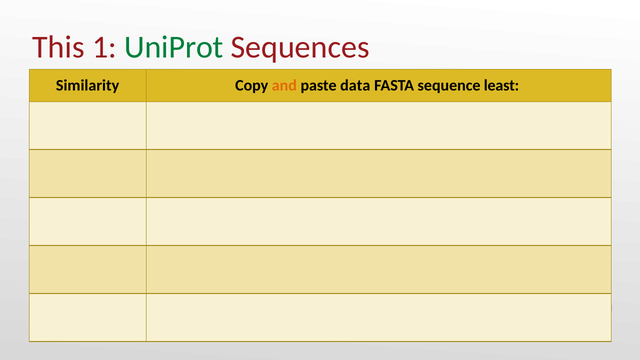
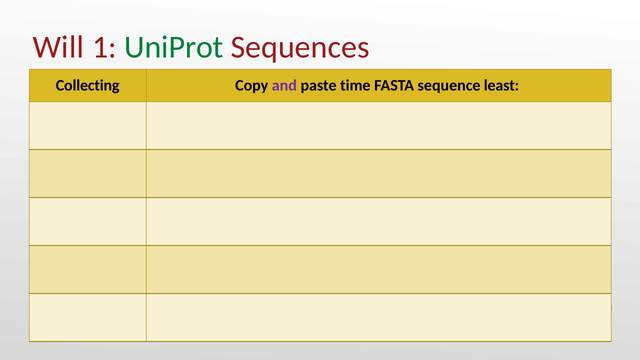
This: This -> Will (58, 47)
Similarity: Similarity -> Collecting (88, 86)
and colour: orange -> purple (284, 86)
data: data -> time (355, 86)
